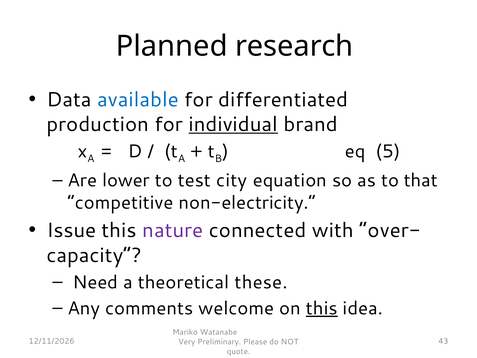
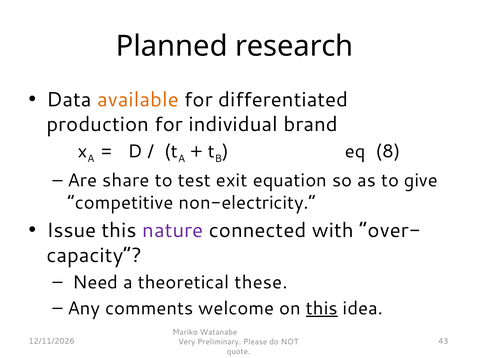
available colour: blue -> orange (138, 100)
individual underline: present -> none (233, 124)
5: 5 -> 8 (388, 151)
lower: lower -> share (126, 180)
city: city -> exit (232, 180)
that: that -> give (421, 180)
